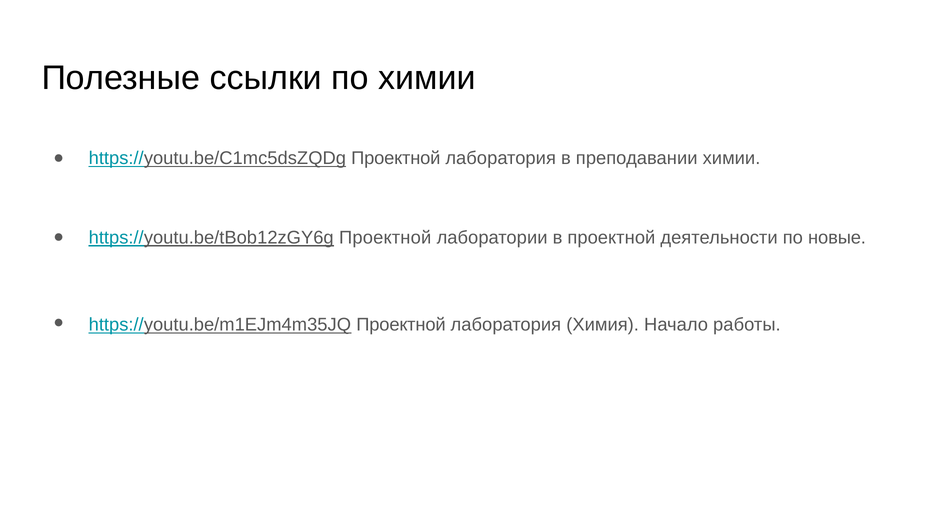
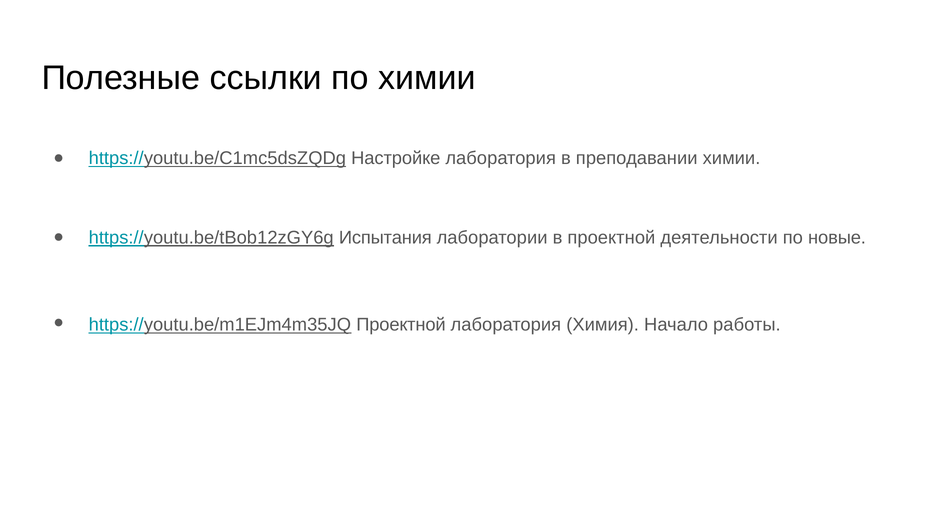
https://youtu.be/C1mc5dsZQDg Проектной: Проектной -> Настройке (396, 158)
https://youtu.be/tBob12zGY6g Проектной: Проектной -> Испытания (385, 237)
